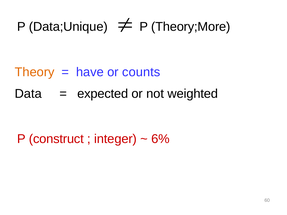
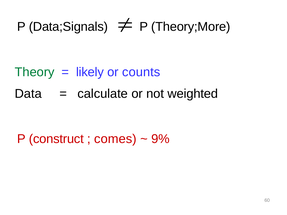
Data;Unique: Data;Unique -> Data;Signals (68, 27)
Theory colour: orange -> green (35, 72)
have: have -> likely (90, 72)
expected: expected -> calculate (103, 94)
integer: integer -> comes (115, 139)
6%: 6% -> 9% (161, 139)
